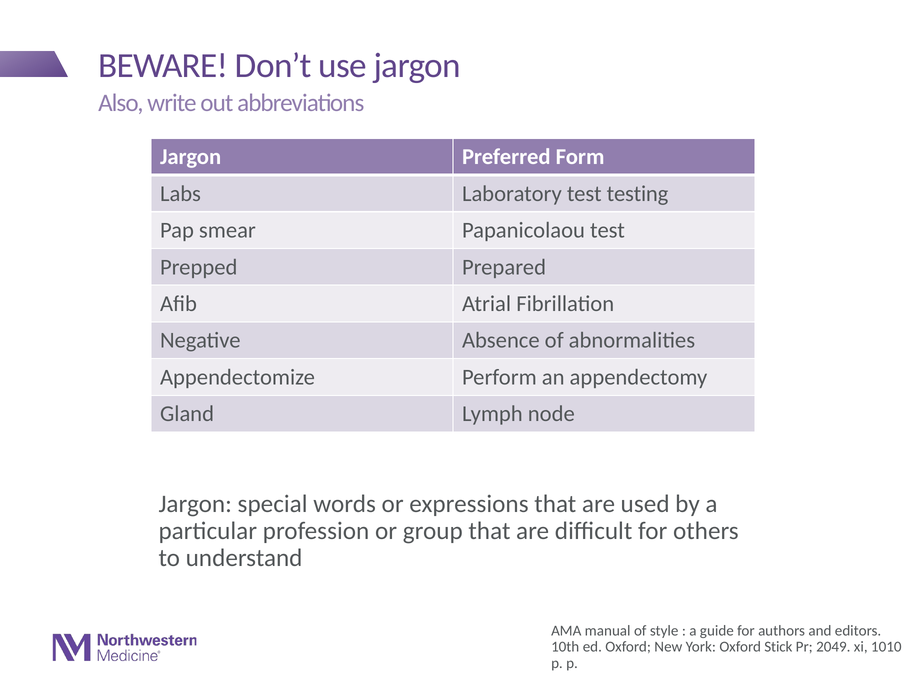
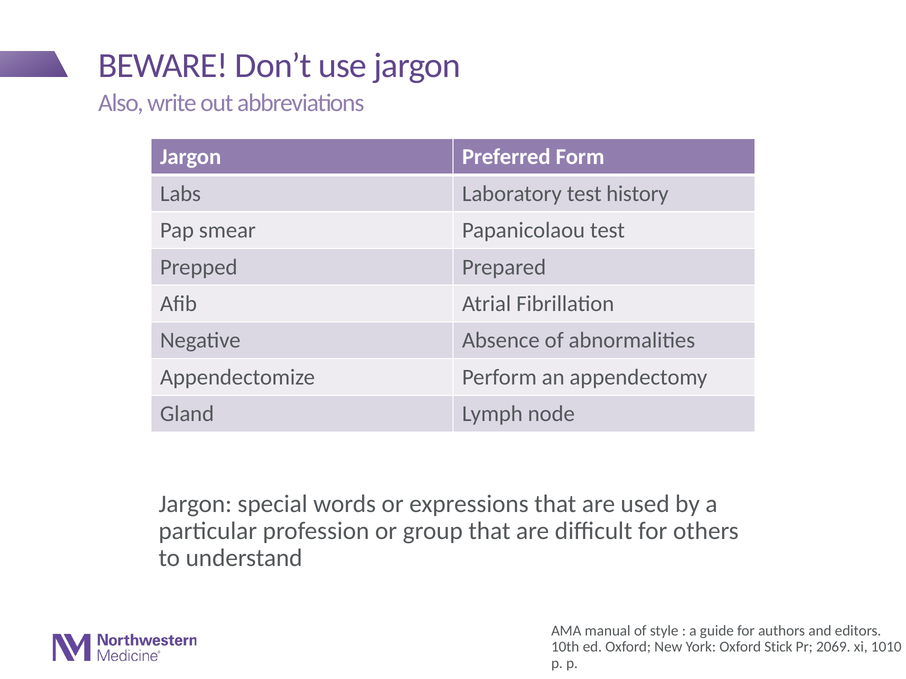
testing: testing -> history (637, 194)
2049: 2049 -> 2069 (833, 647)
